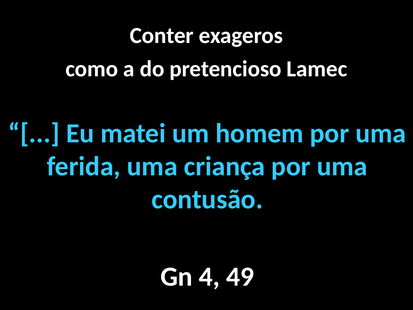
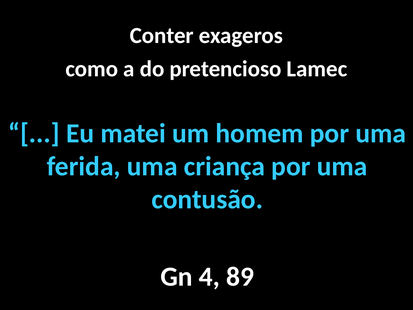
49: 49 -> 89 (240, 276)
